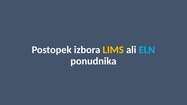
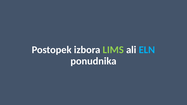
LIMS colour: yellow -> light green (113, 50)
